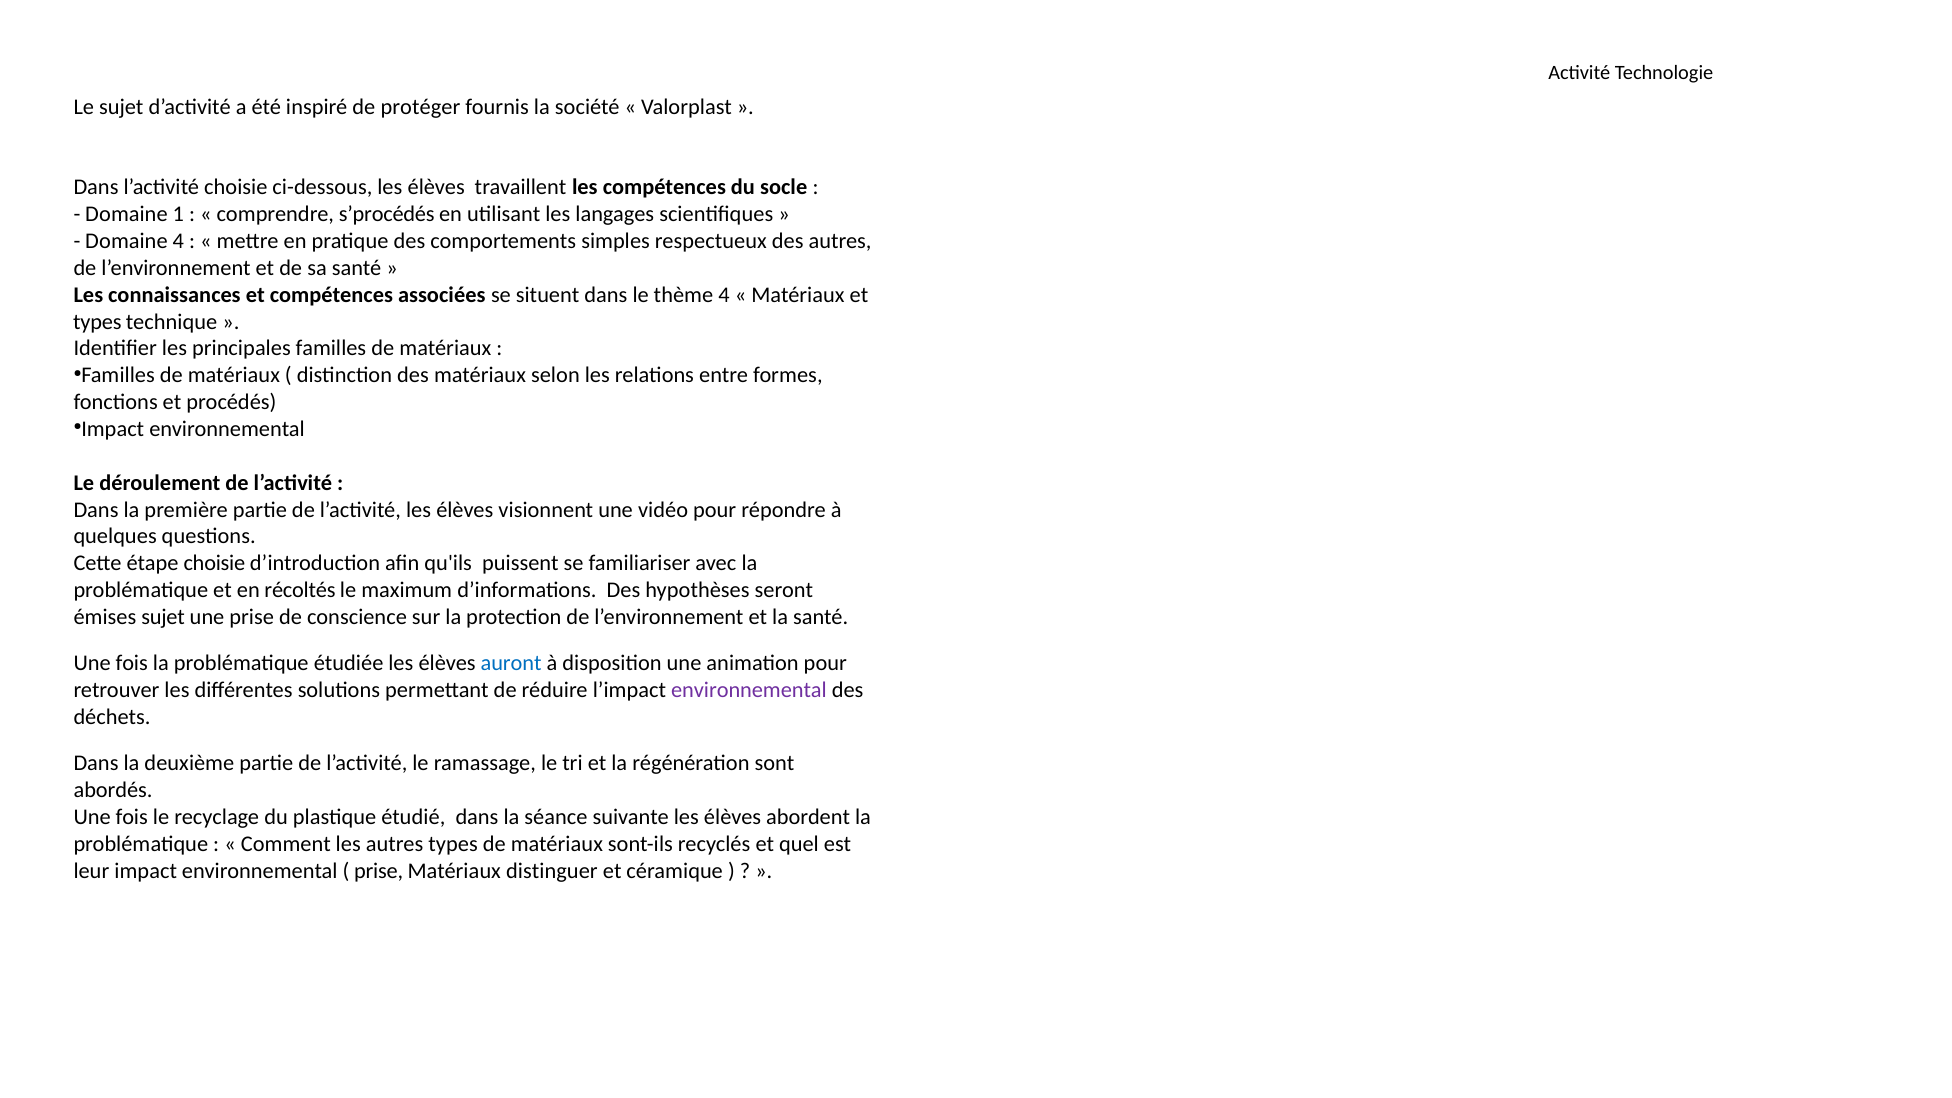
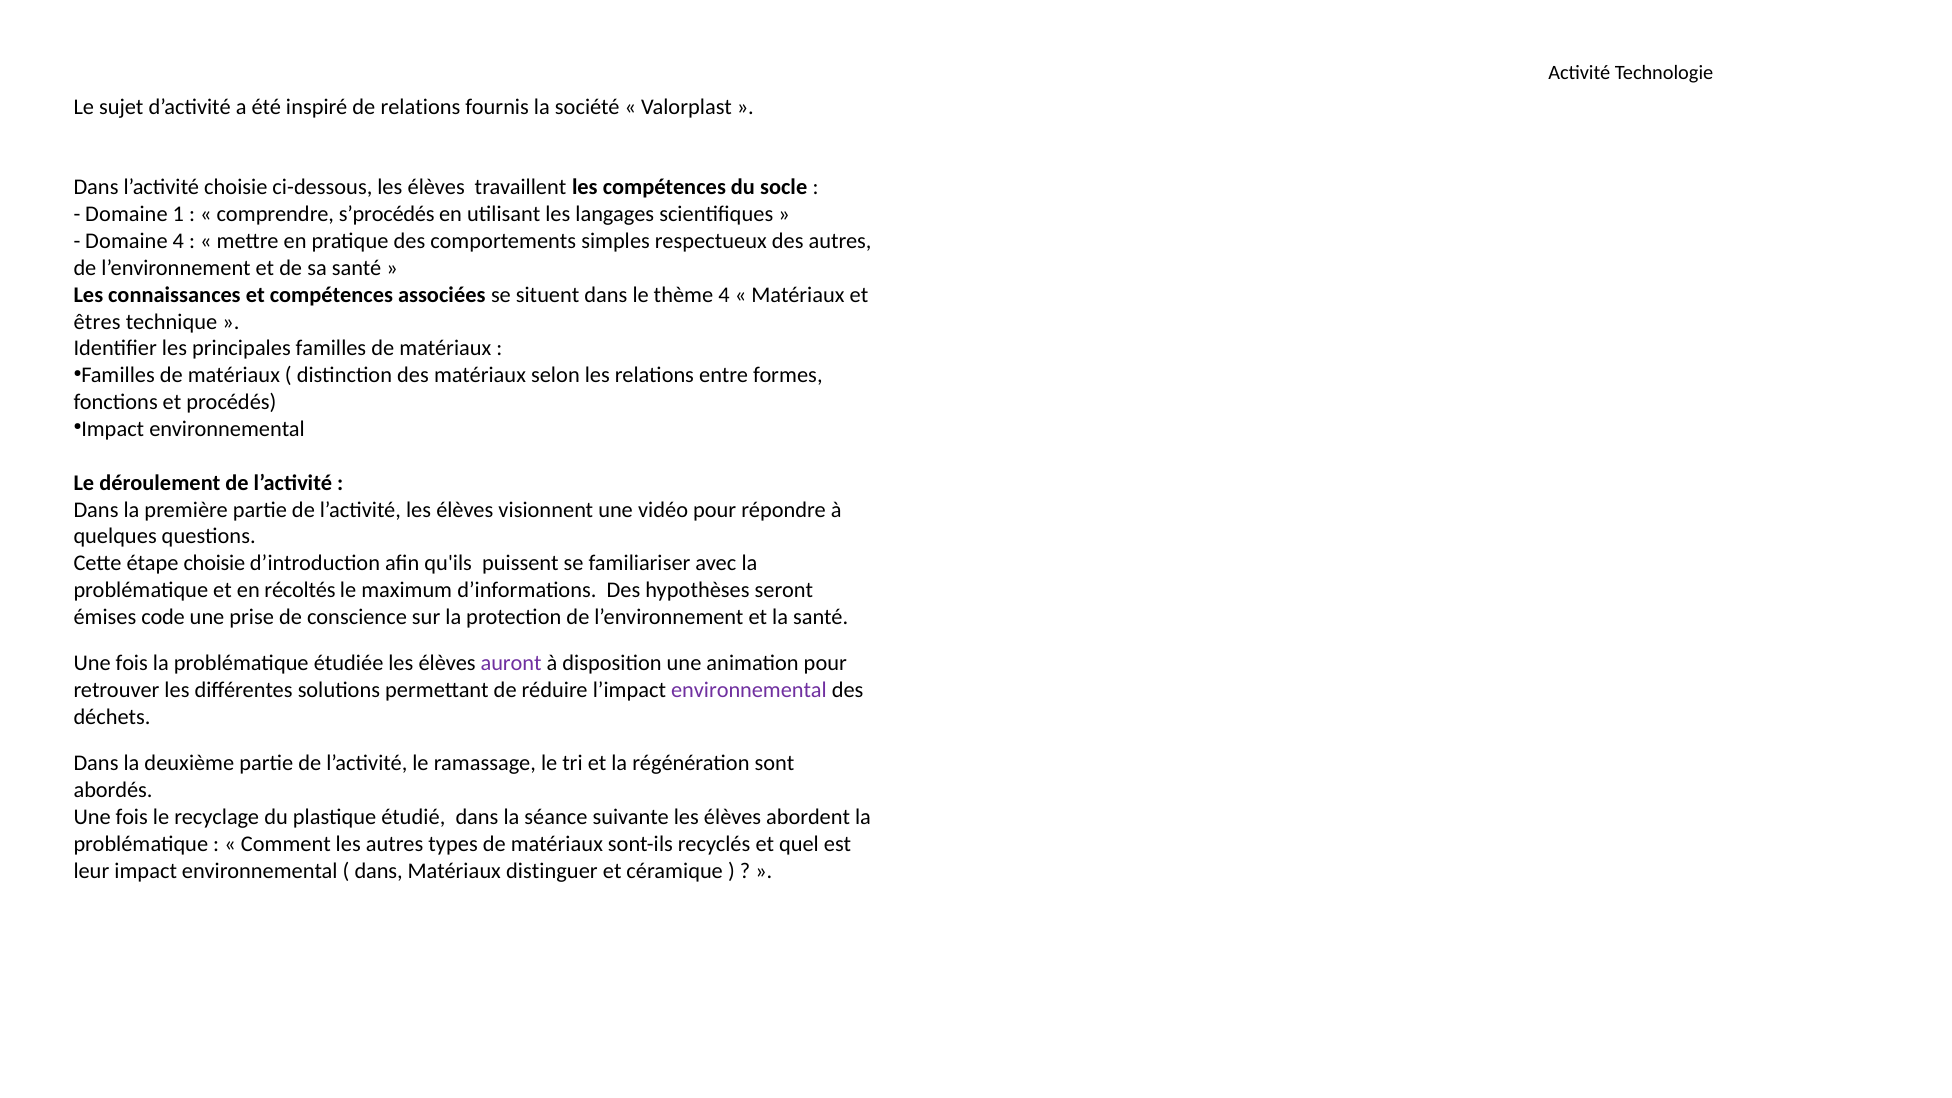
de protéger: protéger -> relations (420, 107)
types: types -> êtres (97, 322)
émises sujet: sujet -> code (163, 617)
auront colour: blue -> purple (511, 663)
prise: prise -> dans (379, 871)
